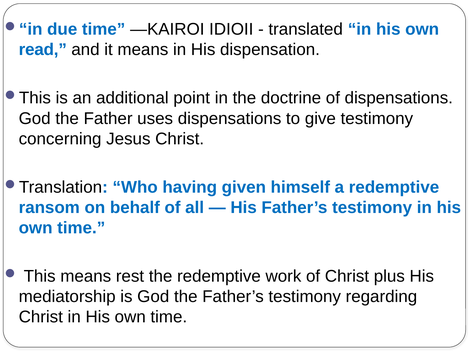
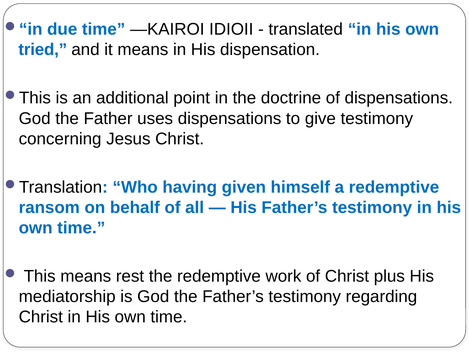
read: read -> tried (43, 50)
